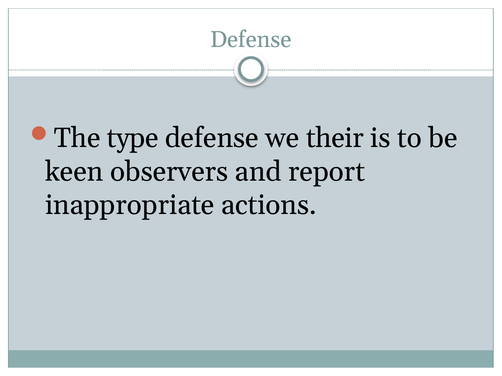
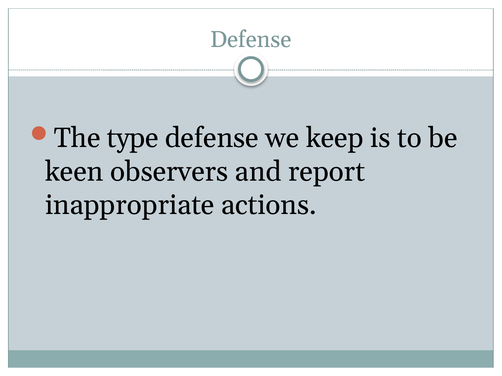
their: their -> keep (335, 138)
